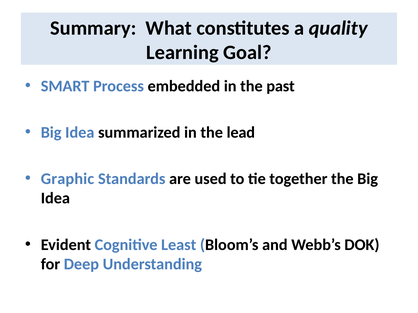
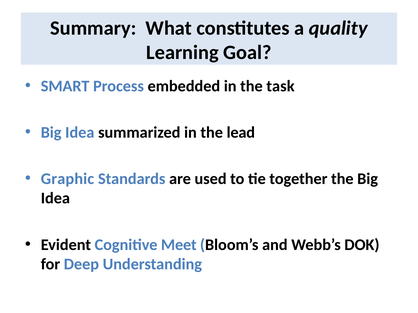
past: past -> task (280, 86)
Least: Least -> Meet (179, 245)
